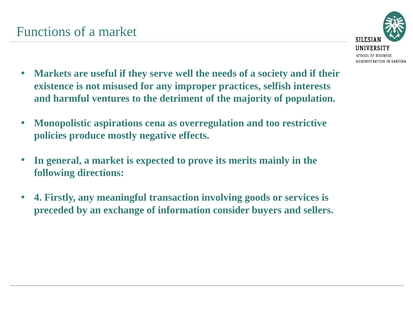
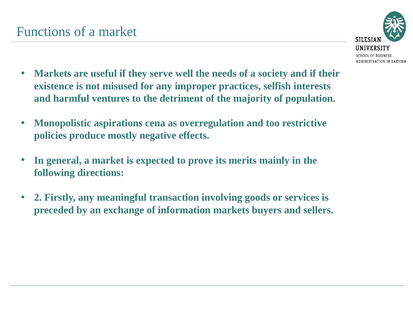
4: 4 -> 2 (38, 197)
information consider: consider -> markets (231, 210)
